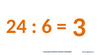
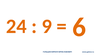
6: 6 -> 9 (47, 26)
3: 3 -> 6 (79, 27)
